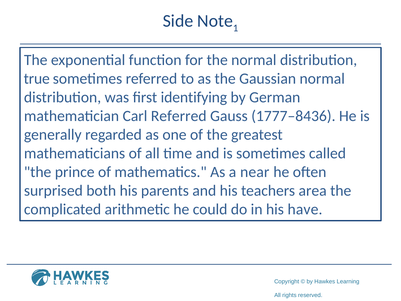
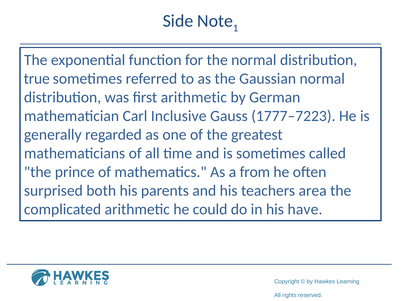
first identifying: identifying -> arithmetic (194, 97)
Carl Referred: Referred -> Inclusive (179, 116)
1777–8436: 1777–8436 -> 1777–7223 (293, 116)
near: near -> from (255, 172)
